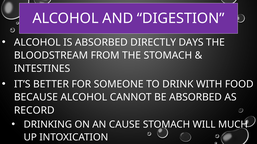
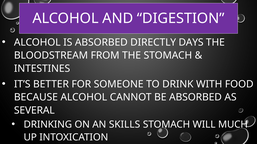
RECORD: RECORD -> SEVERAL (34, 111)
CAUSE: CAUSE -> SKILLS (125, 125)
